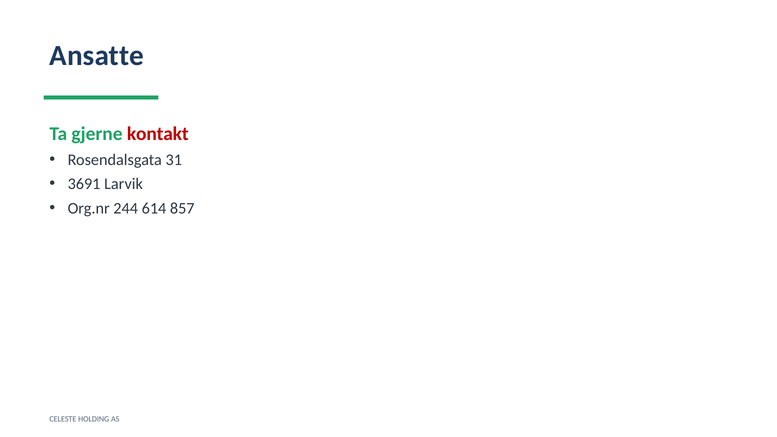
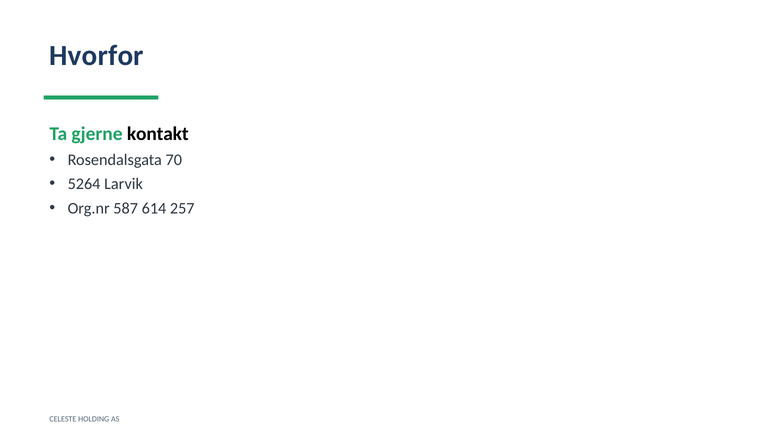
Ansatte: Ansatte -> Hvorfor (97, 55)
kontakt colour: red -> black (158, 134)
31: 31 -> 70 (174, 160)
3691: 3691 -> 5264 (84, 184)
244: 244 -> 587 (126, 208)
857: 857 -> 257 (182, 208)
